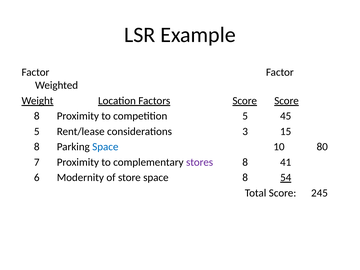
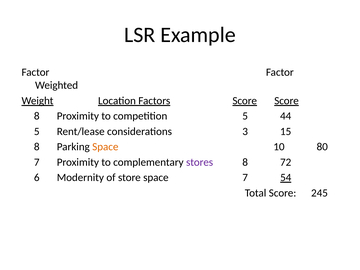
45: 45 -> 44 (286, 116)
Space colour: blue -> orange (105, 147)
41: 41 -> 72 (286, 162)
space 8: 8 -> 7 (245, 178)
